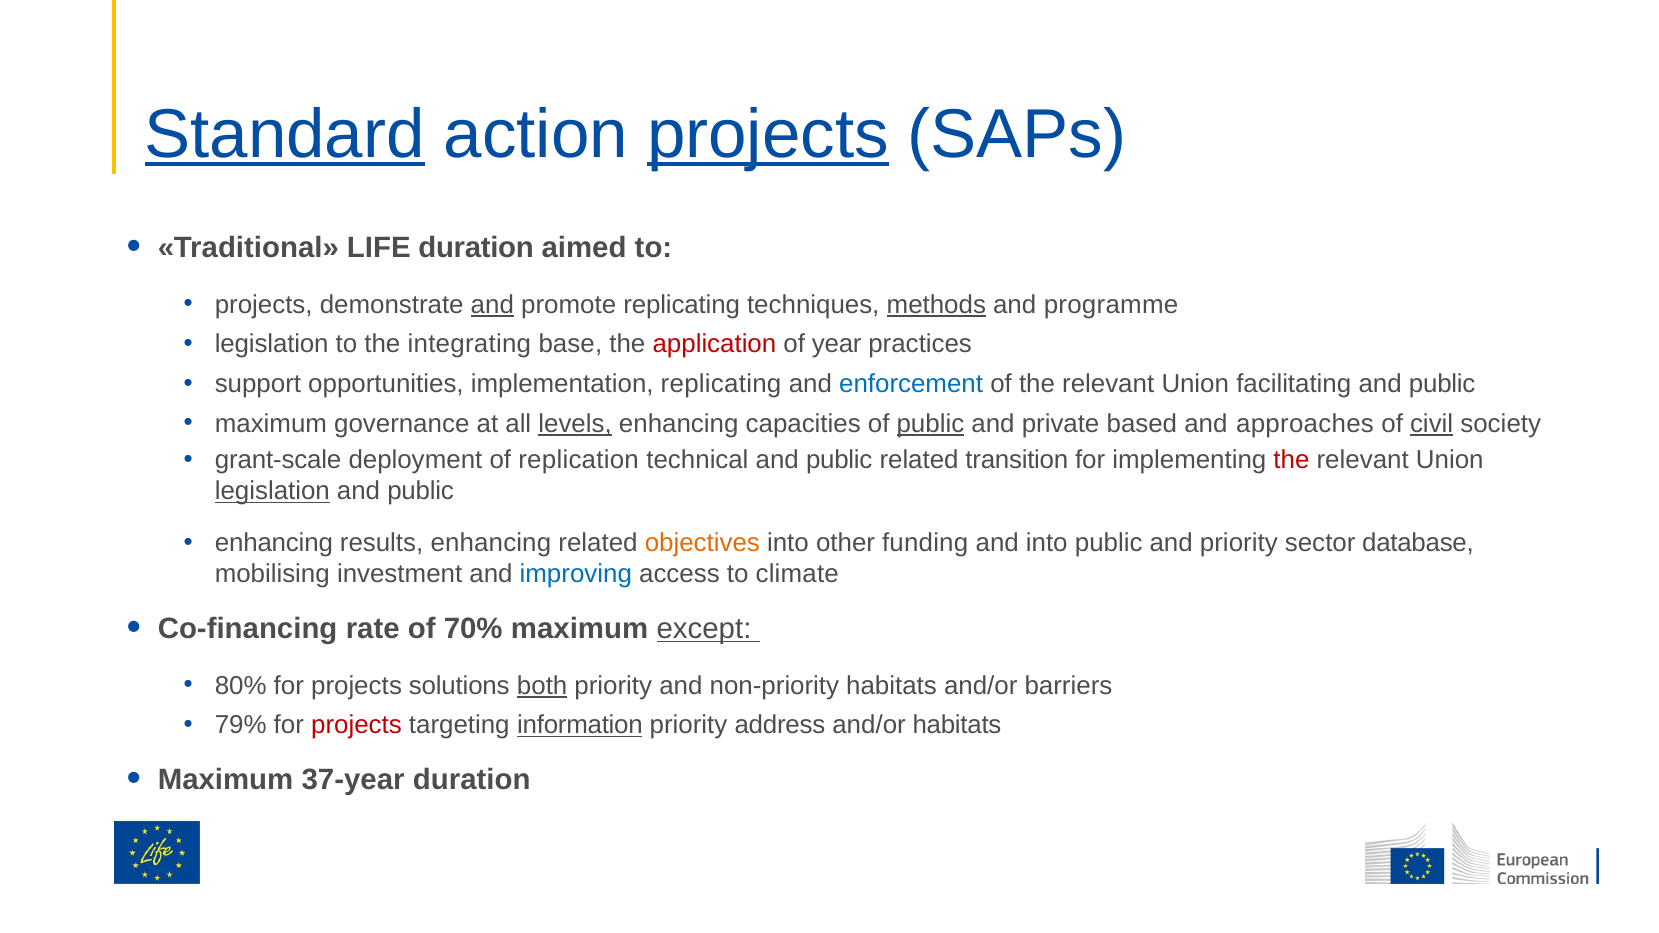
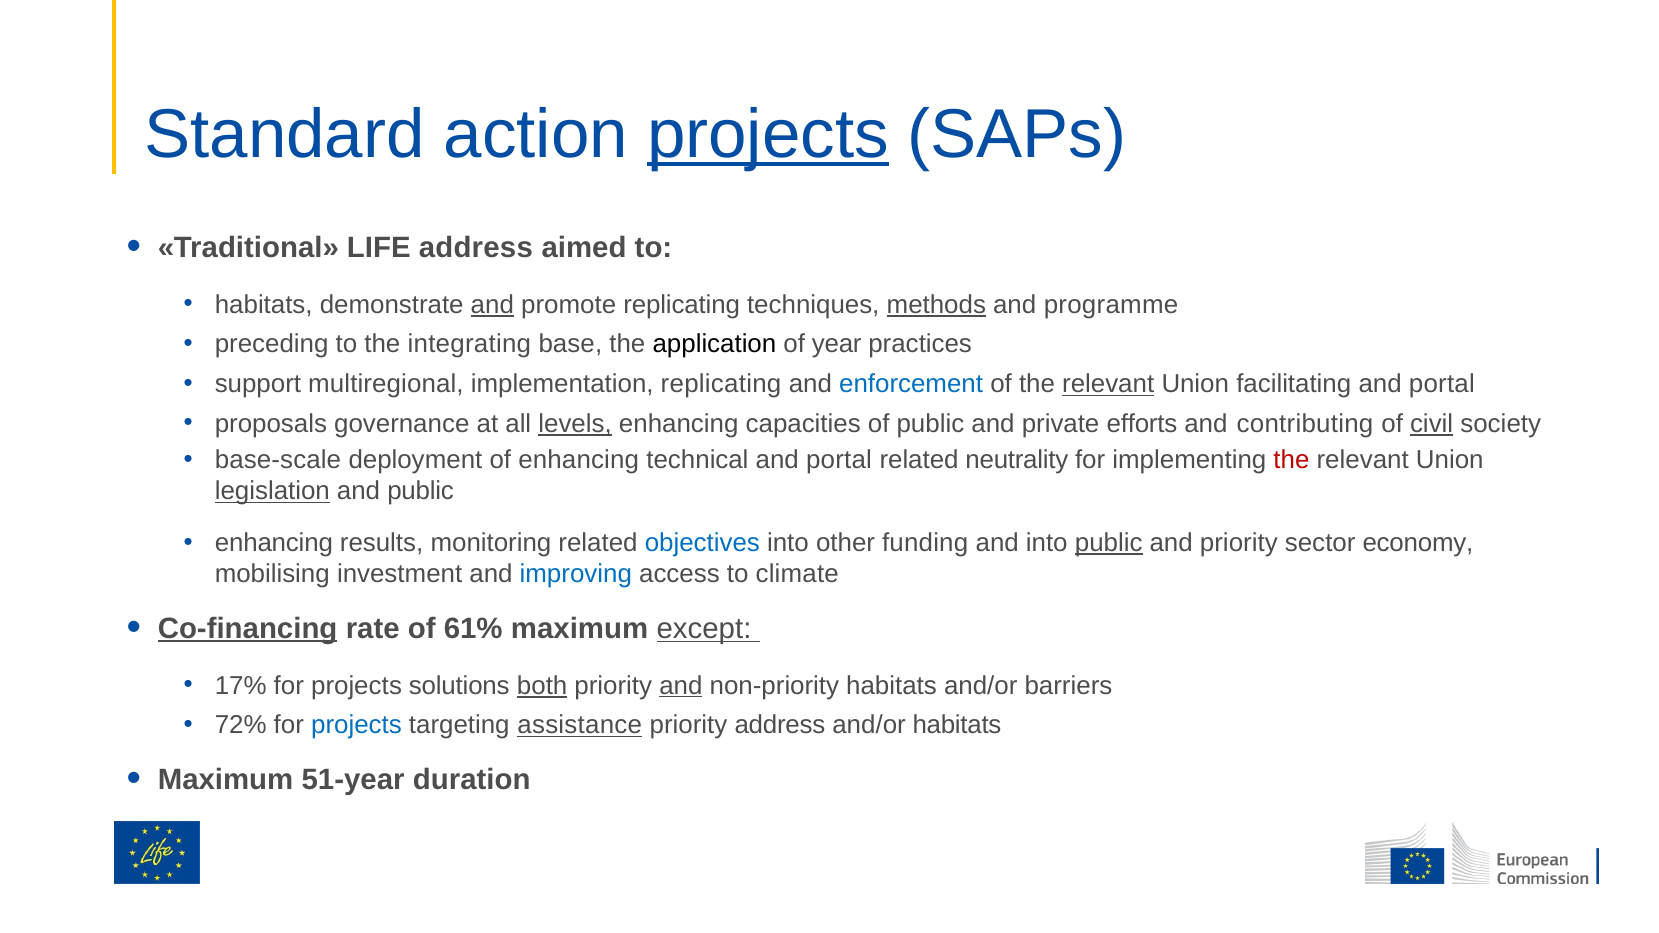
Standard underline: present -> none (285, 134)
LIFE duration: duration -> address (476, 248)
projects: projects -> habitats (264, 305)
legislation: legislation -> preceding (272, 344)
application colour: red -> black (714, 344)
opportunities: opportunities -> multiregional (386, 384)
relevant underline: none -> present (1108, 384)
public: public -> portal (1442, 384)
maximum: maximum -> proposals (271, 424)
public underline: present -> none (930, 424)
based: based -> efforts (1142, 424)
approaches: approaches -> contributing (1305, 424)
grant-scale: grant-scale -> base-scale (278, 460)
of replication: replication -> enhancing (579, 460)
technical and public: public -> portal (839, 460)
transition: transition -> neutrality (1017, 460)
results enhancing: enhancing -> monitoring (491, 543)
objectives colour: orange -> blue (702, 543)
public underline: none -> present (1109, 543)
database: database -> economy (1418, 543)
Co-financing underline: none -> present (248, 628)
70%: 70% -> 61% (473, 628)
80%: 80% -> 17% (241, 686)
and underline: none -> present (681, 686)
79%: 79% -> 72% (241, 725)
projects colour: red -> blue (356, 725)
information: information -> assistance (580, 725)
37-year: 37-year -> 51-year (353, 780)
